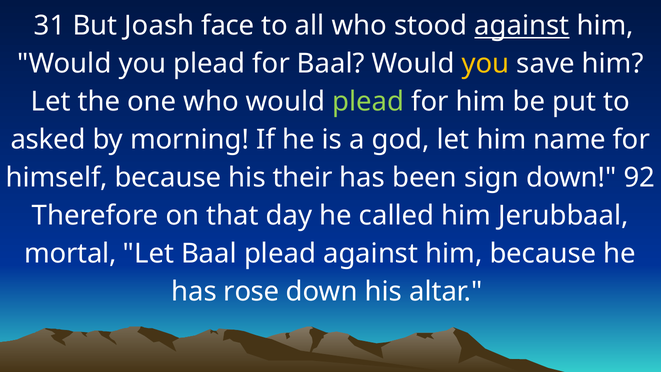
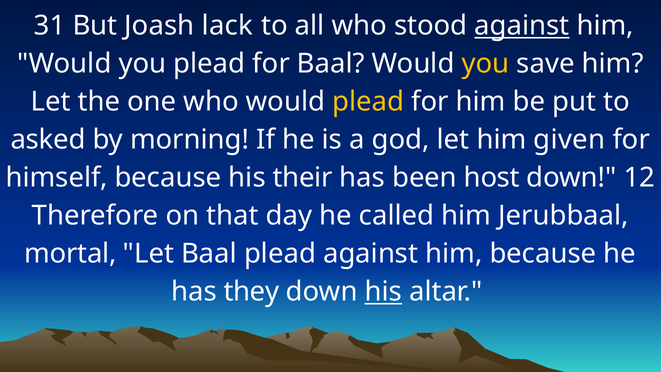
face: face -> lack (228, 26)
plead colour: light green -> yellow (368, 102)
name: name -> given (569, 140)
sign: sign -> host (492, 178)
92: 92 -> 12 (639, 178)
rose: rose -> they (251, 292)
his underline: none -> present (383, 292)
